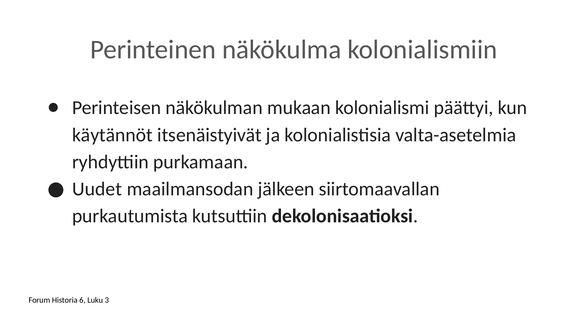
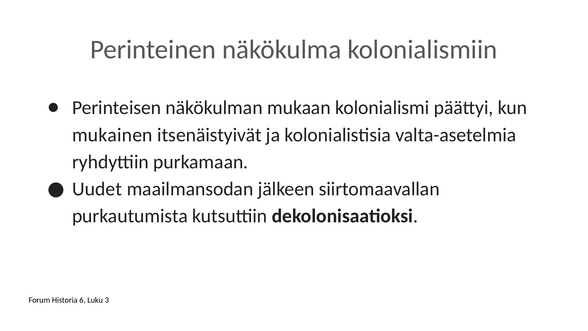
käytännöt: käytännöt -> mukainen (112, 135)
